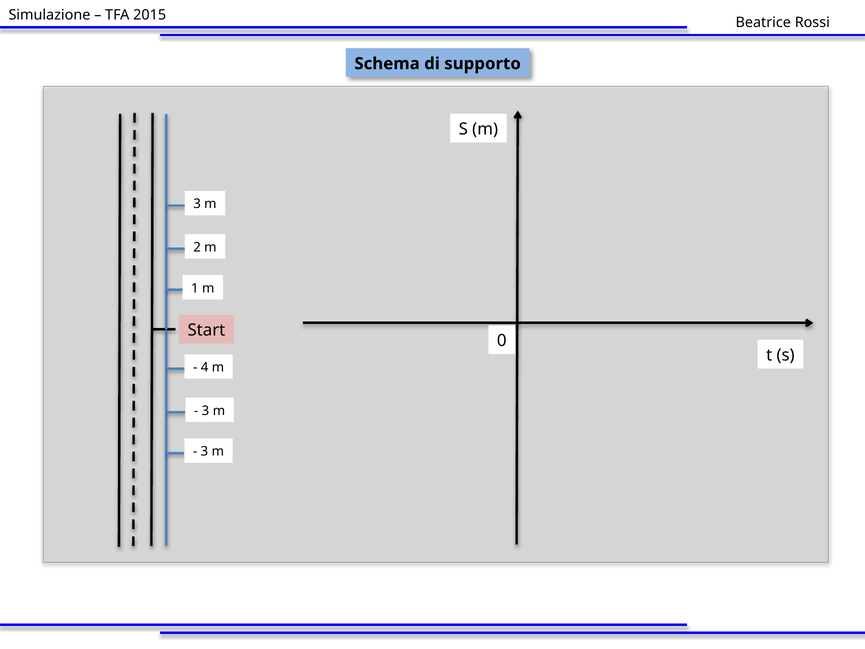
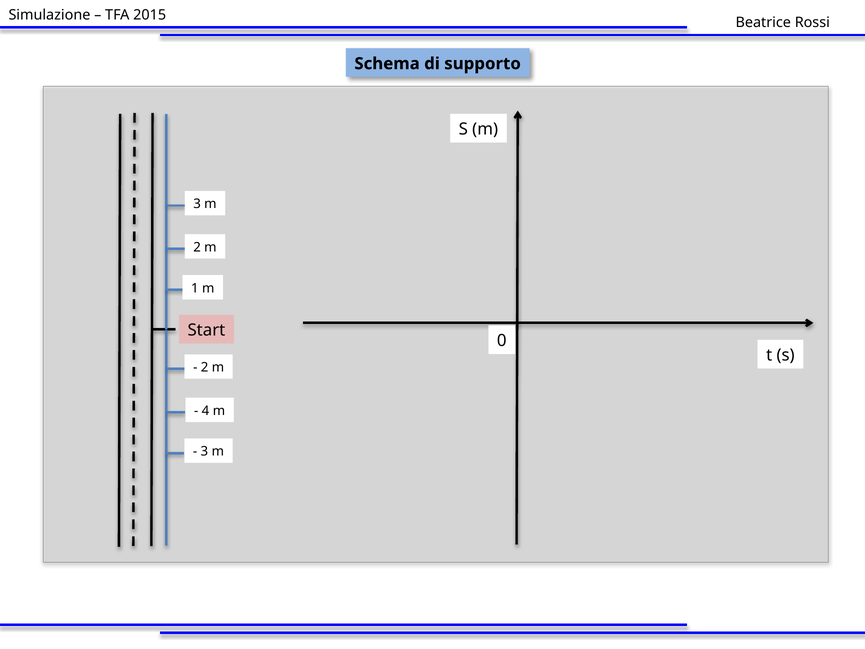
4: 4 -> 2 (205, 367)
3: 3 -> 4 (206, 411)
